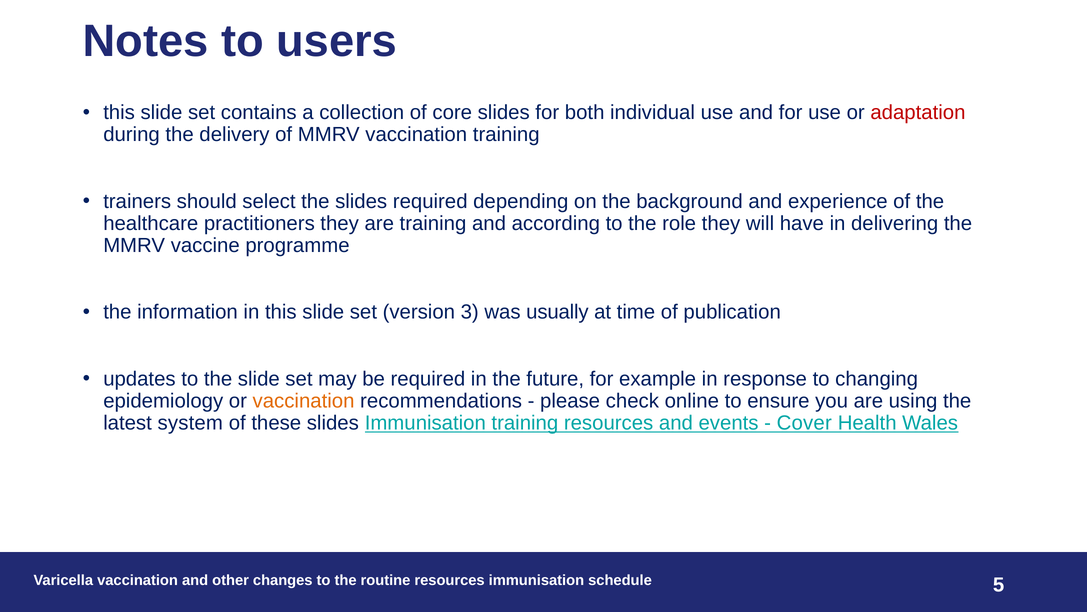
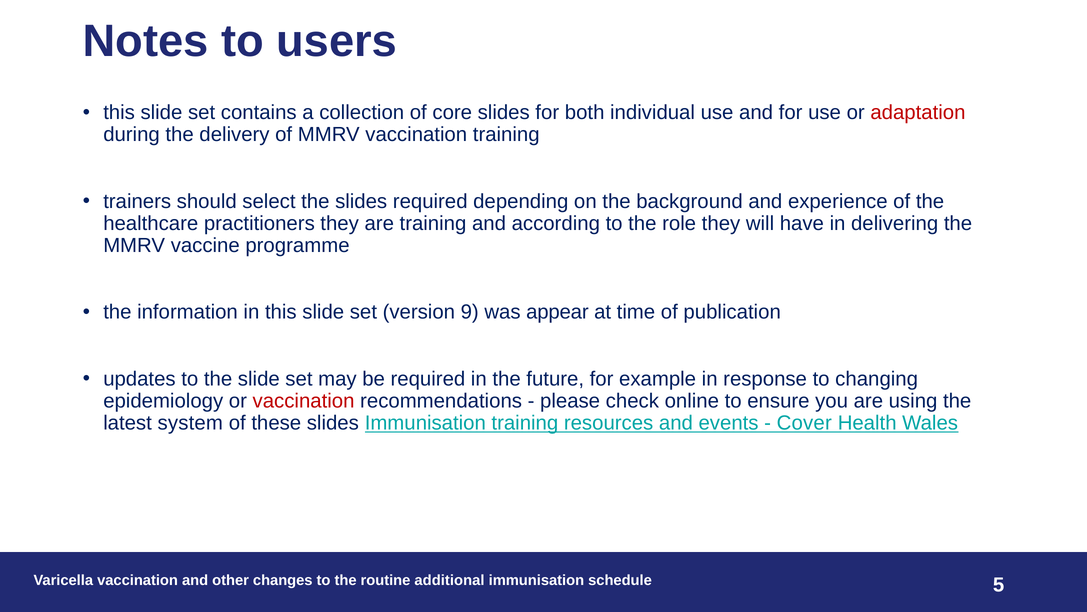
3: 3 -> 9 (470, 312)
usually: usually -> appear (557, 312)
vaccination colour: orange -> red (304, 401)
routine resources: resources -> additional (450, 580)
